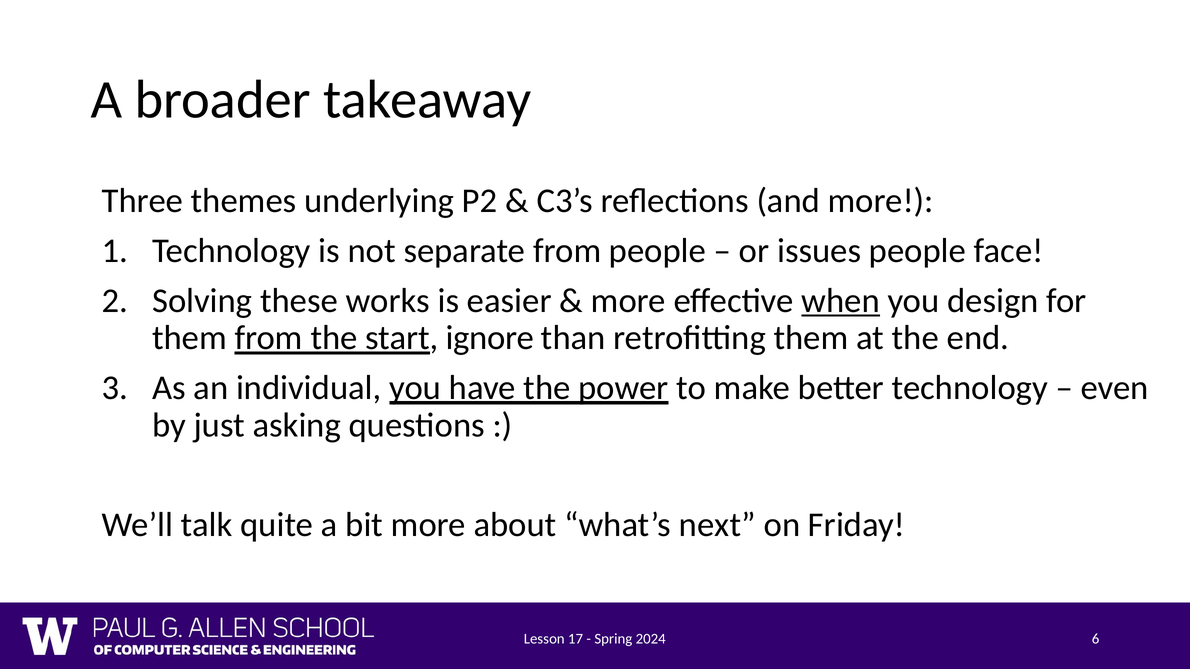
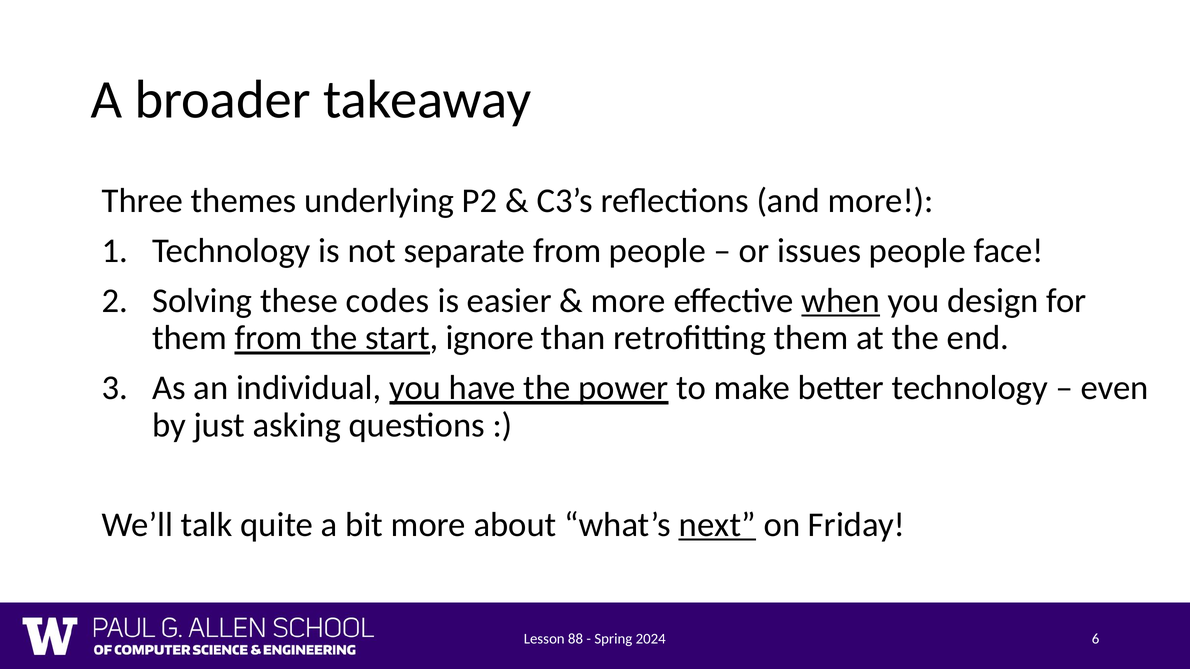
works: works -> codes (388, 301)
next underline: none -> present (717, 525)
17: 17 -> 88 (576, 639)
